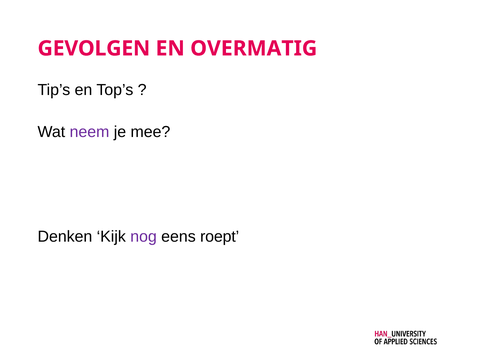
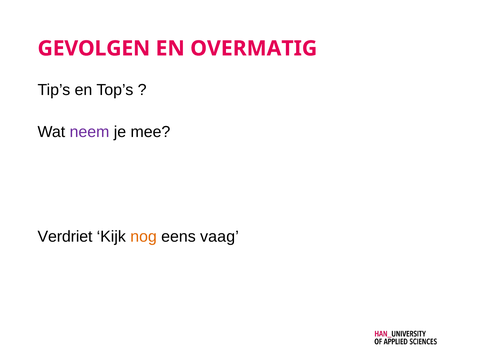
Denken: Denken -> Verdriet (65, 237)
nog colour: purple -> orange (144, 237)
roept: roept -> vaag (219, 237)
